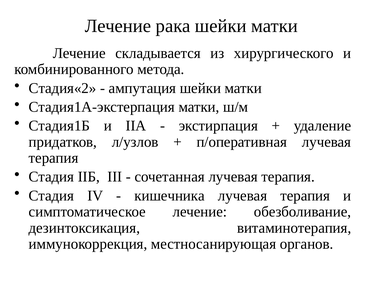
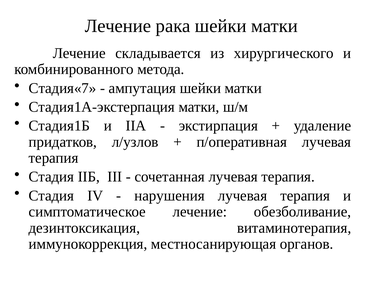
Стадия«2: Стадия«2 -> Стадия«7 (63, 88)
кишечника: кишечника -> нарушения (170, 195)
